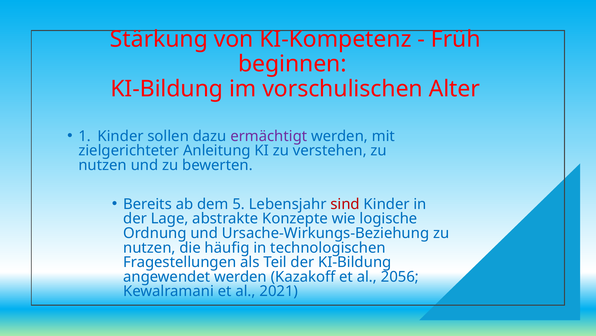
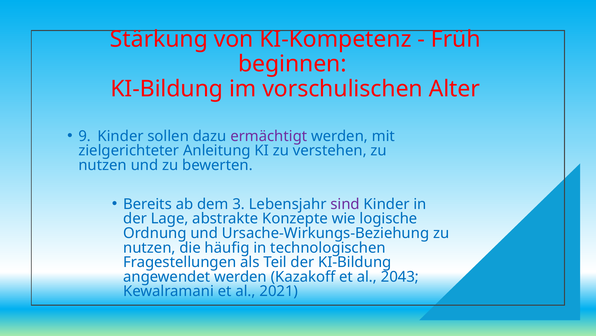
1: 1 -> 9 (85, 136)
5: 5 -> 3 (239, 204)
sind colour: red -> purple (345, 204)
2056: 2056 -> 2043 (400, 276)
